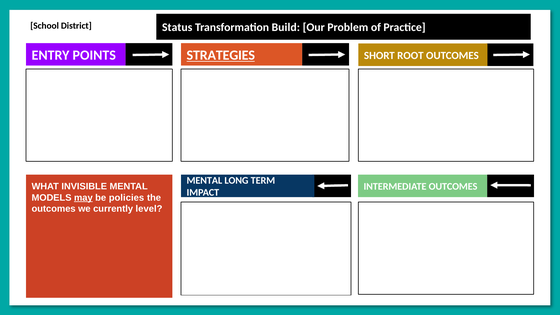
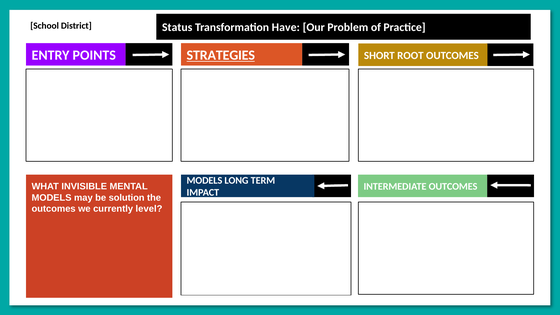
Build: Build -> Have (286, 27)
MENTAL: MENTAL -> MODELS (204, 181)
may underline: present -> none (83, 198)
policies: policies -> solution (127, 198)
